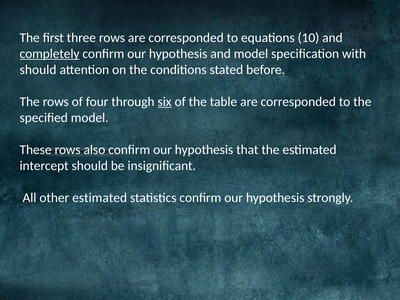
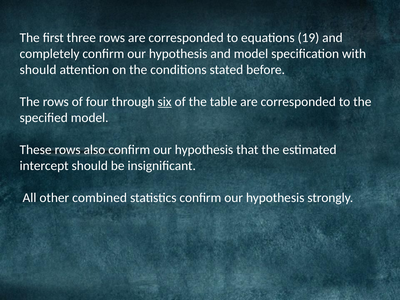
10: 10 -> 19 (308, 38)
completely underline: present -> none (50, 54)
other estimated: estimated -> combined (100, 198)
